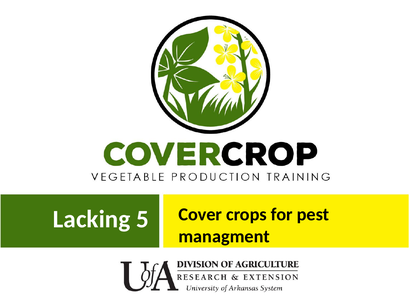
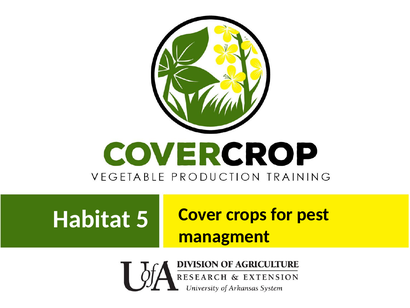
Lacking: Lacking -> Habitat (92, 219)
